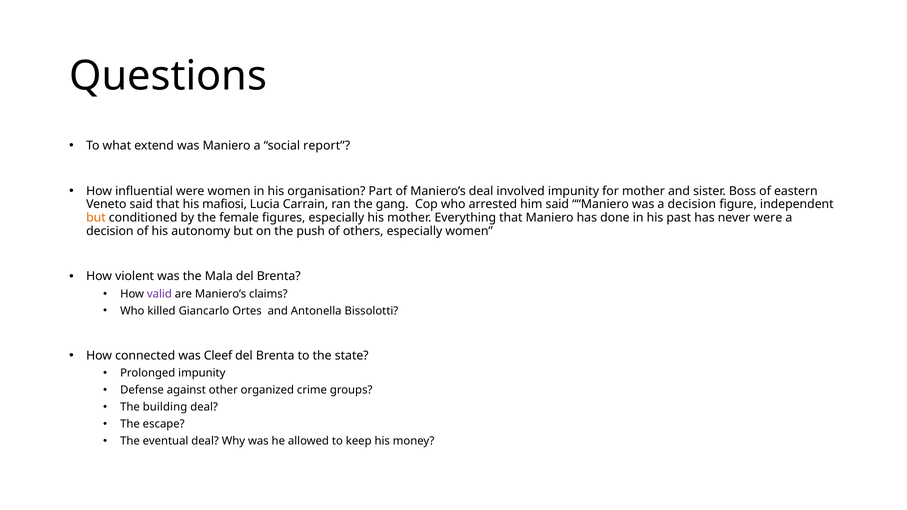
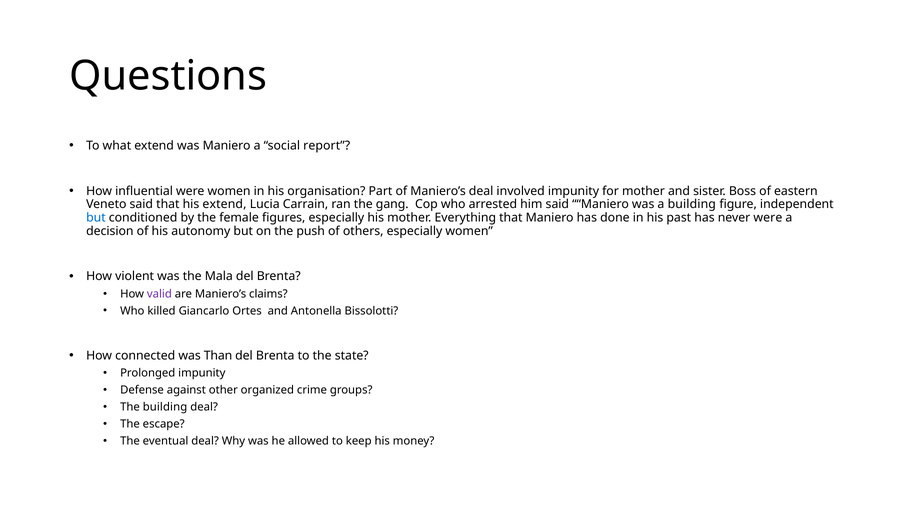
his mafiosi: mafiosi -> extend (224, 205)
was a decision: decision -> building (692, 205)
but colour: orange -> blue (96, 218)
Cleef: Cleef -> Than (218, 356)
